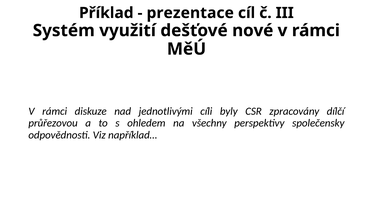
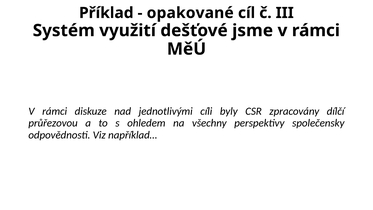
prezentace: prezentace -> opakované (190, 13)
nové: nové -> jsme (253, 30)
